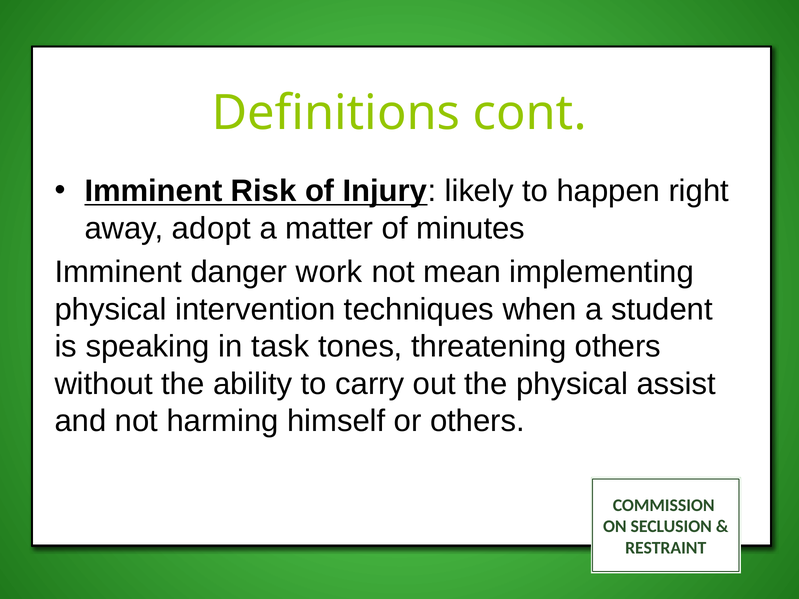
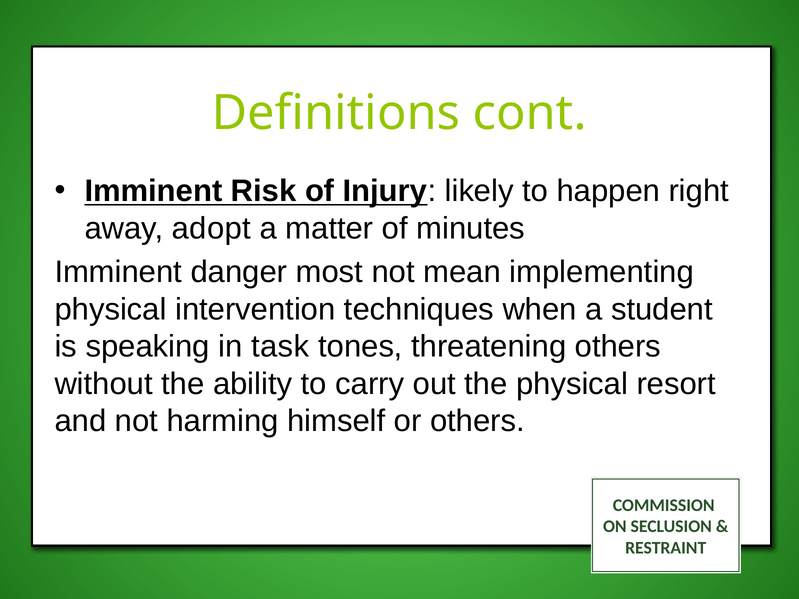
work: work -> most (329, 272)
assist: assist -> resort (676, 384)
